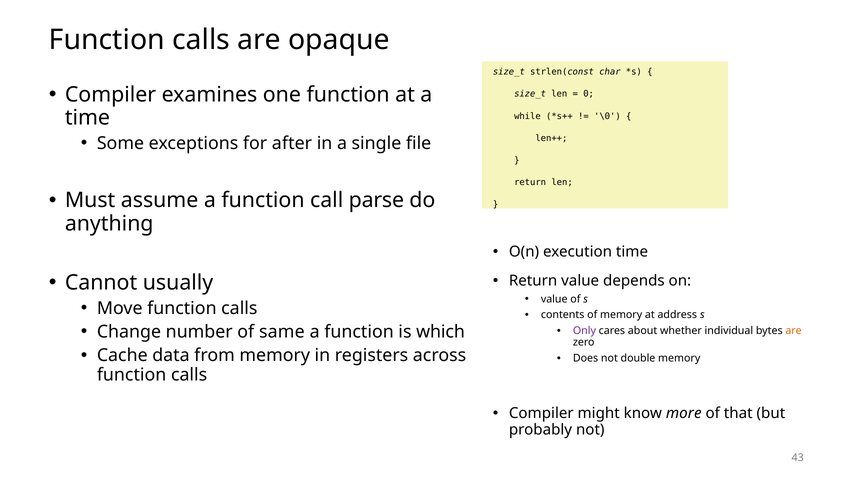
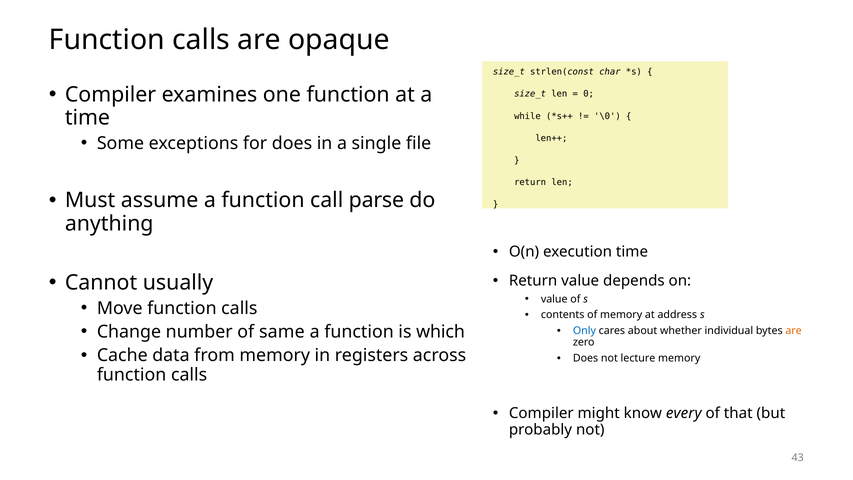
for after: after -> does (292, 143)
Only colour: purple -> blue (584, 331)
double: double -> lecture (638, 358)
more: more -> every (684, 413)
